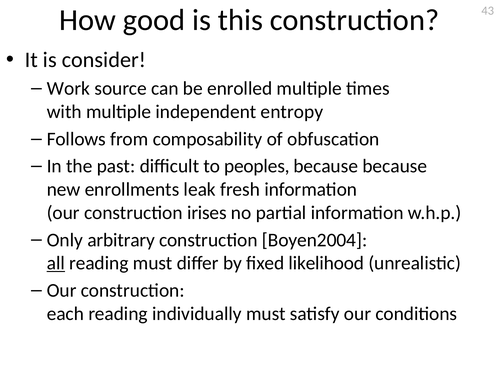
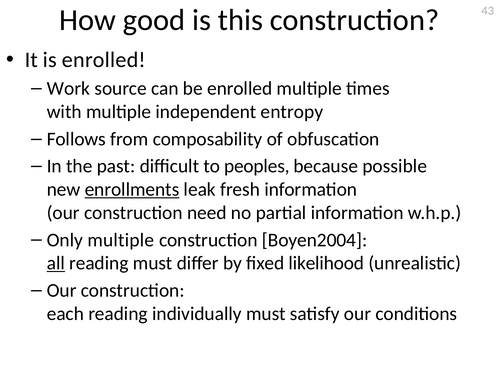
is consider: consider -> enrolled (104, 60)
because because: because -> possible (395, 166)
enrollments underline: none -> present (132, 190)
irises: irises -> need (207, 213)
Only arbitrary: arbitrary -> multiple (121, 240)
